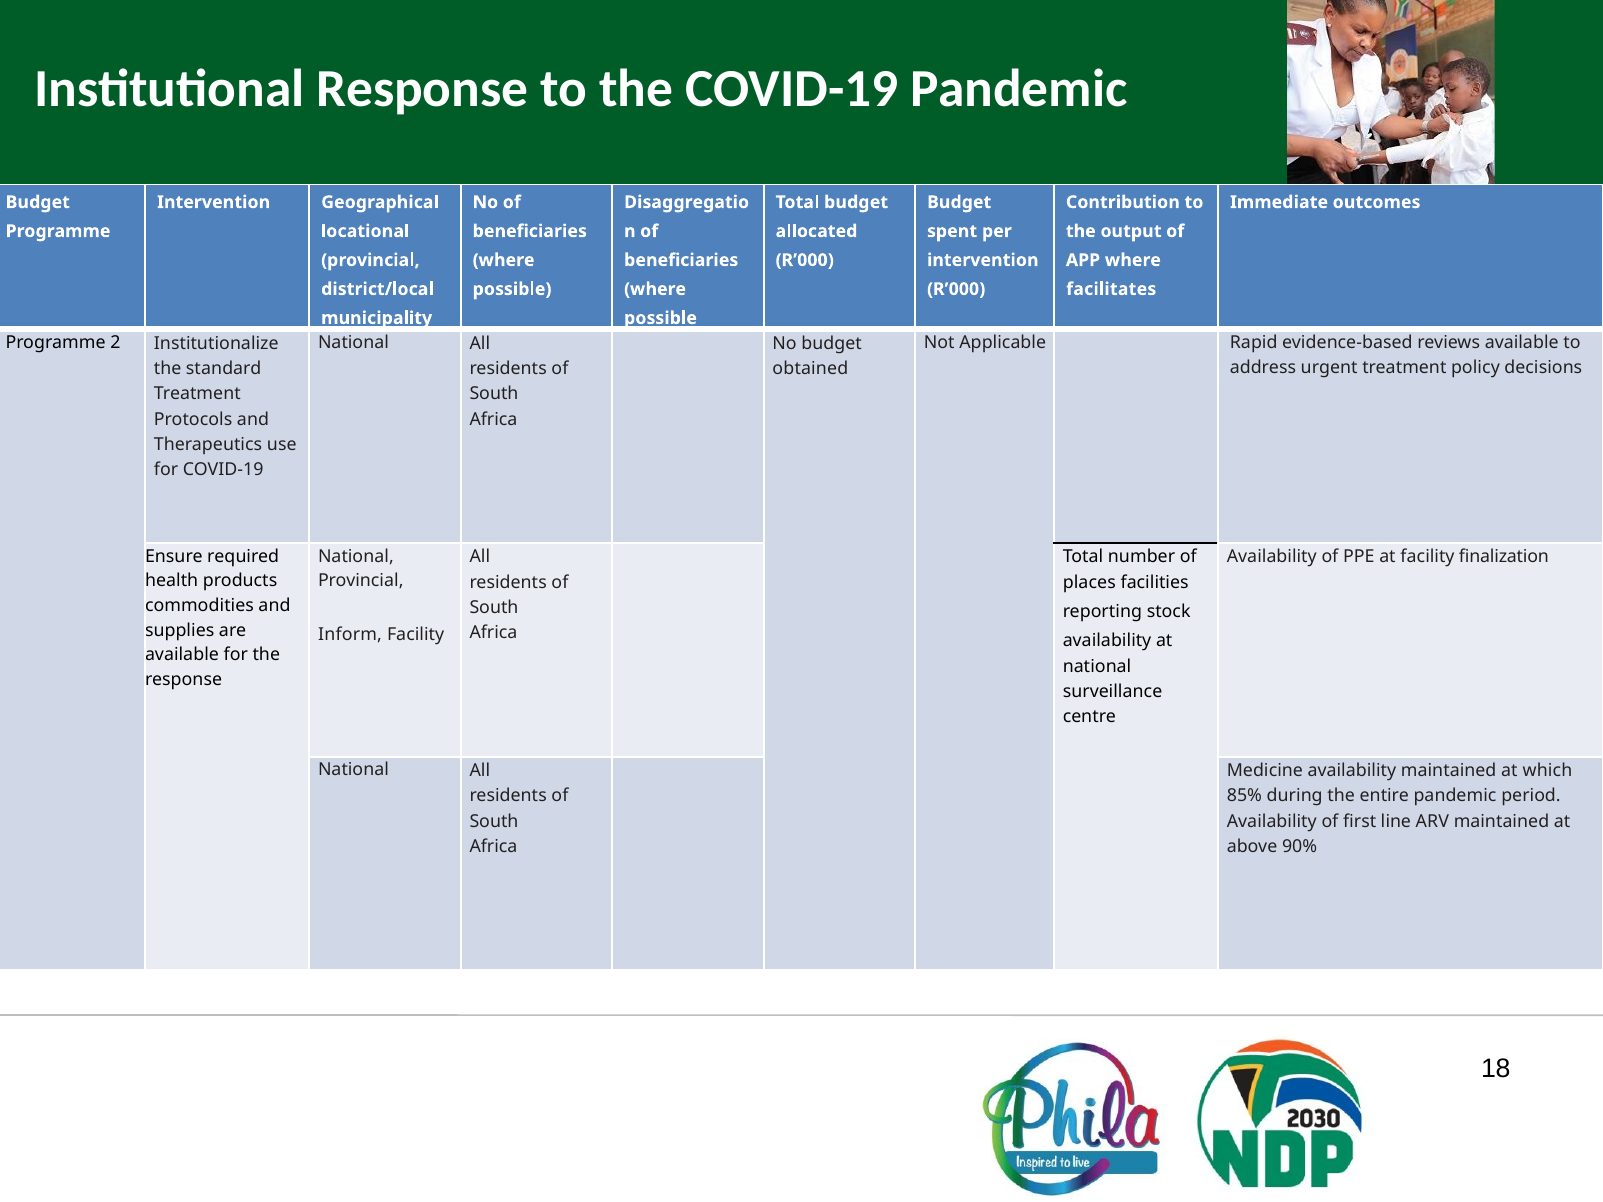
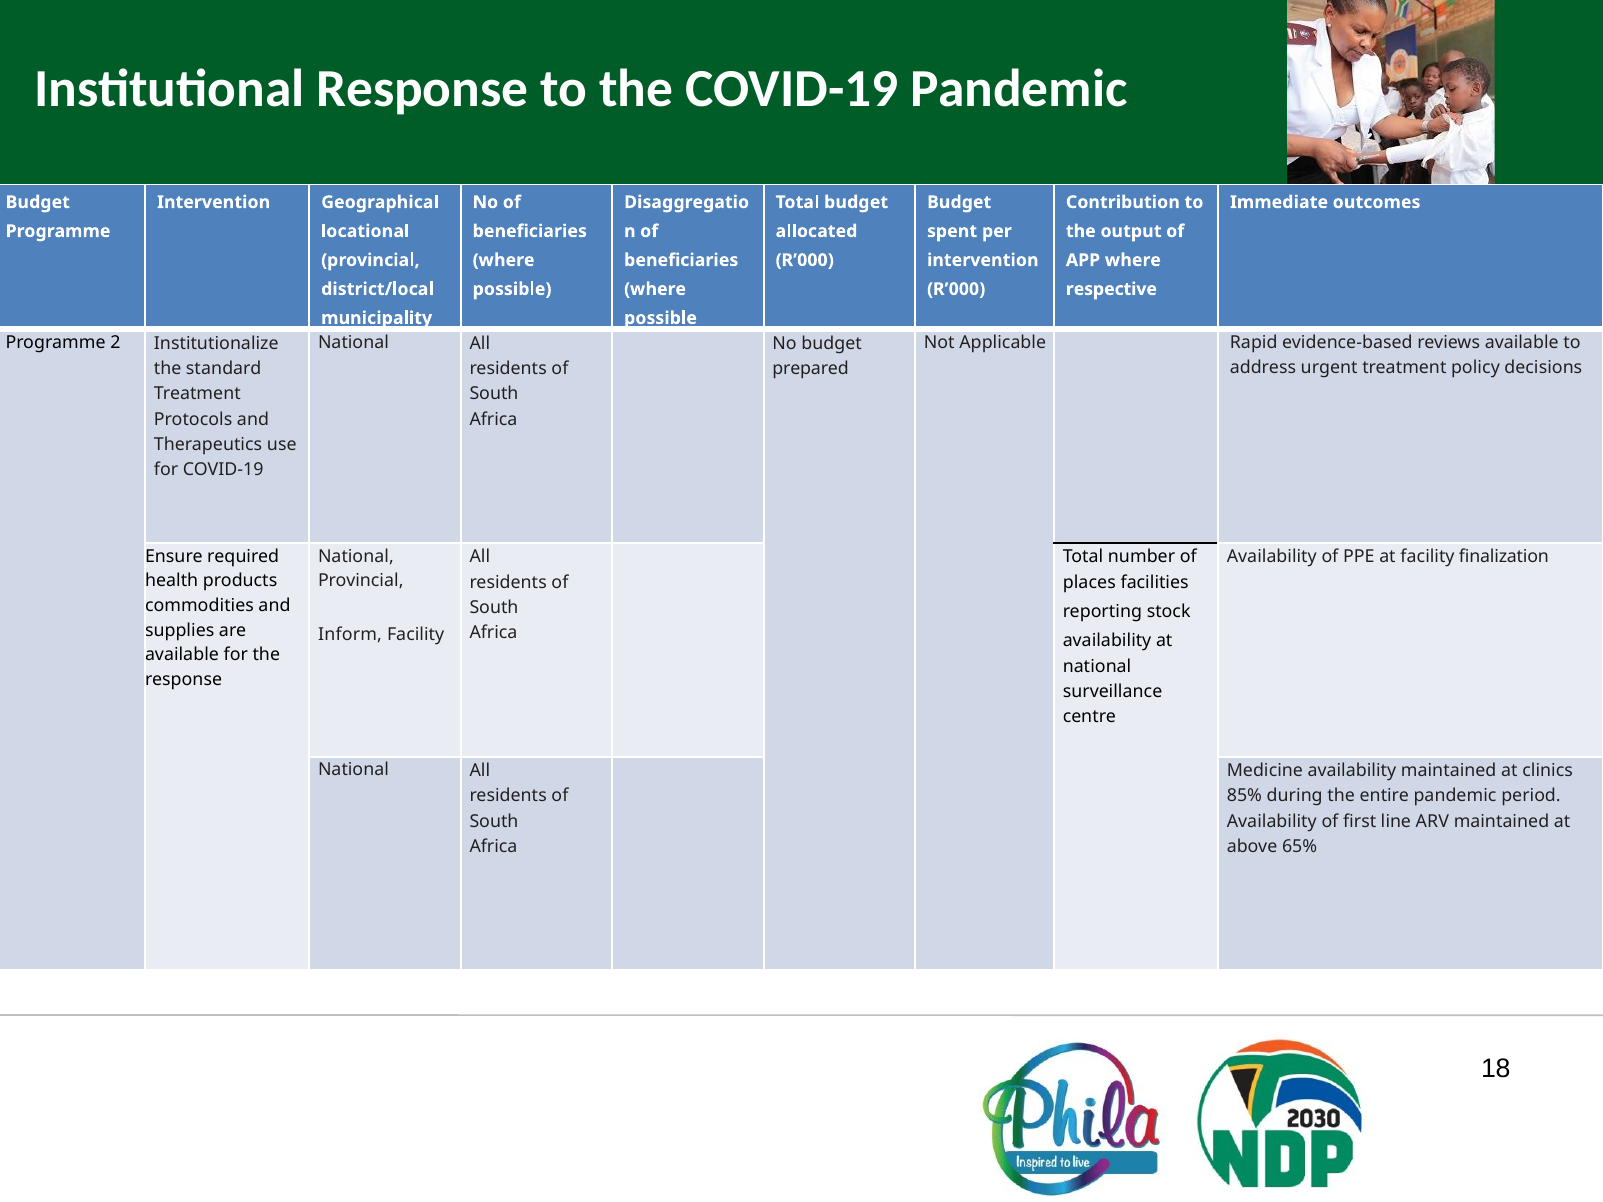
facilitates: facilitates -> respective (1111, 289)
obtained: obtained -> prepared (811, 369)
which: which -> clinics (1548, 771)
90%: 90% -> 65% (1300, 847)
